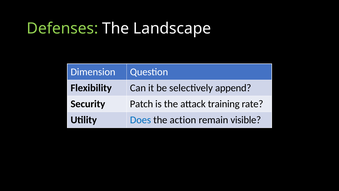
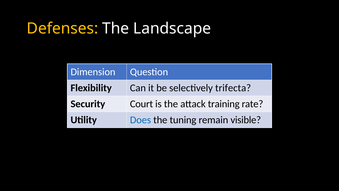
Defenses colour: light green -> yellow (62, 28)
append: append -> trifecta (233, 88)
Patch: Patch -> Court (141, 104)
action: action -> tuning (183, 120)
